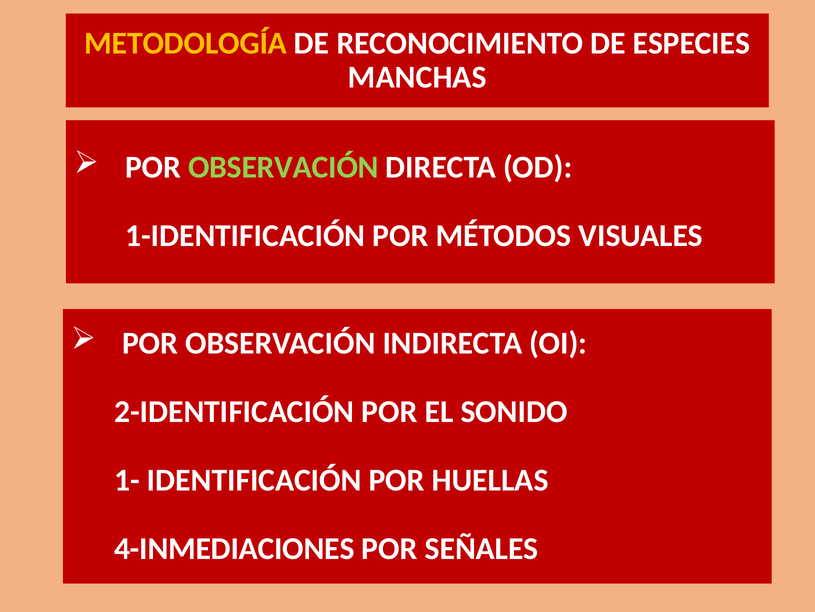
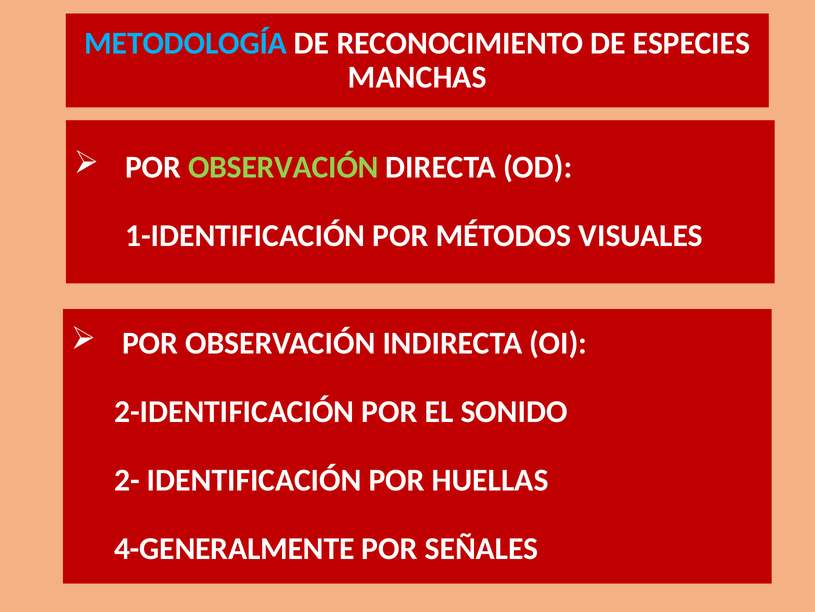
METODOLOGÍA colour: yellow -> light blue (186, 43)
1-: 1- -> 2- (127, 480)
4-INMEDIACIONES: 4-INMEDIACIONES -> 4-GENERALMENTE (234, 548)
